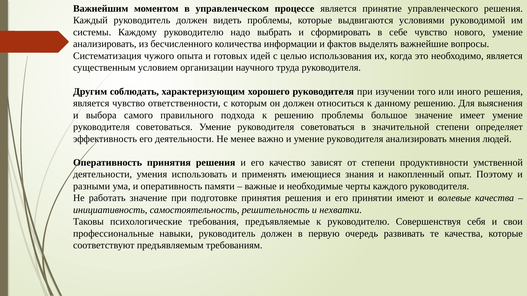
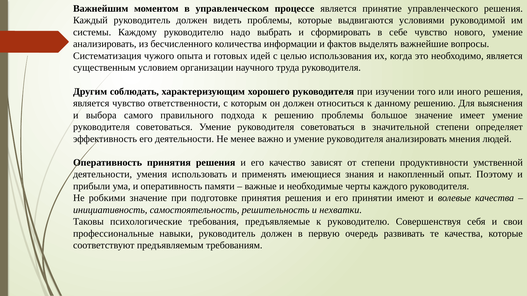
разными: разными -> прибыли (92, 186)
работать: работать -> робкими (107, 198)
